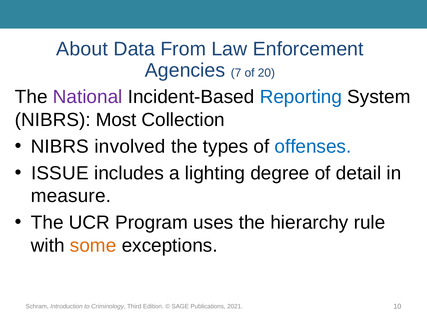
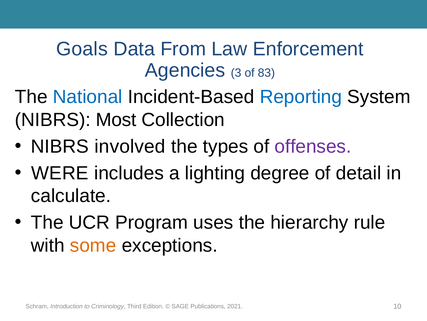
About: About -> Goals (82, 49)
7: 7 -> 3 (236, 73)
20: 20 -> 83 (266, 73)
National colour: purple -> blue (88, 97)
offenses colour: blue -> purple (313, 146)
ISSUE: ISSUE -> WERE (60, 173)
measure: measure -> calculate (71, 195)
